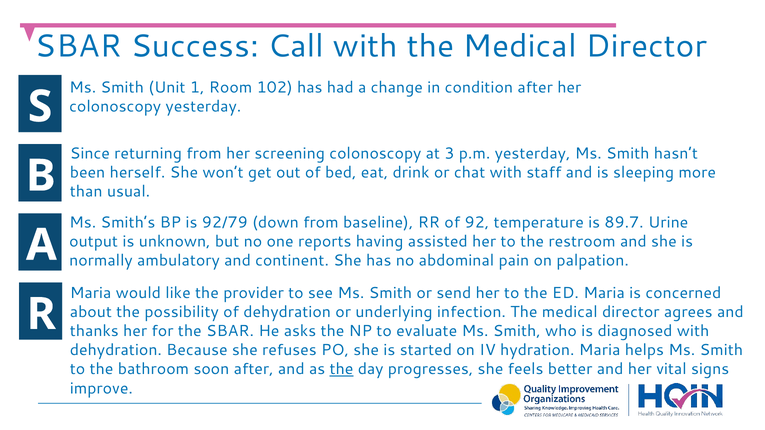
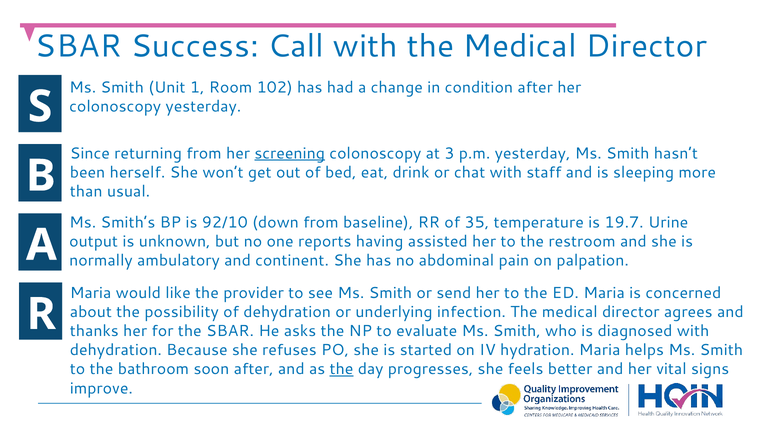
screening underline: none -> present (290, 153)
92/79: 92/79 -> 92/10 (225, 223)
92: 92 -> 35 (477, 223)
89.7: 89.7 -> 19.7 (624, 223)
